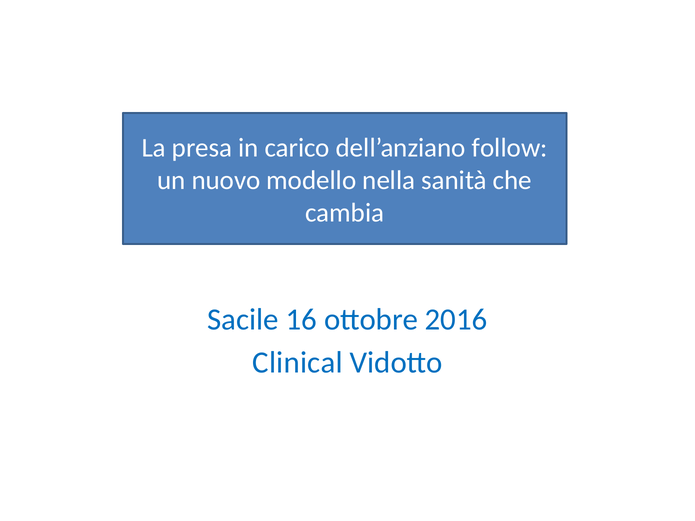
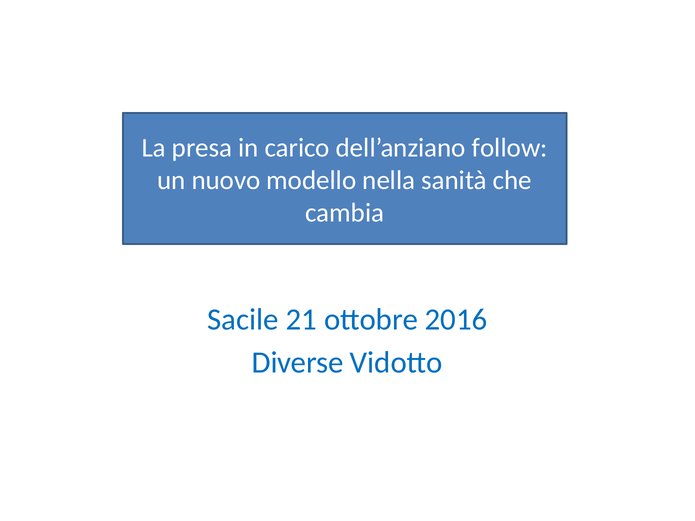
16: 16 -> 21 (301, 320)
Clinical: Clinical -> Diverse (298, 363)
